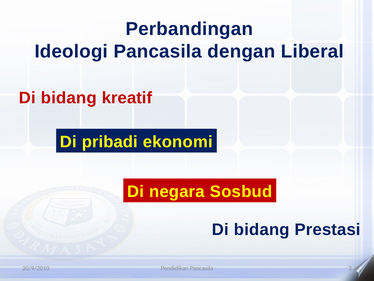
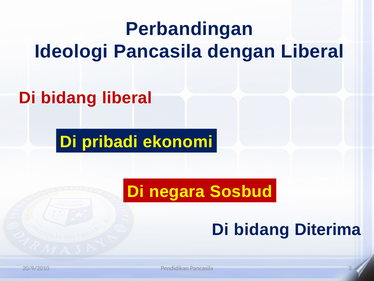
bidang kreatif: kreatif -> liberal (127, 98)
Prestasi: Prestasi -> Diterima (328, 229)
